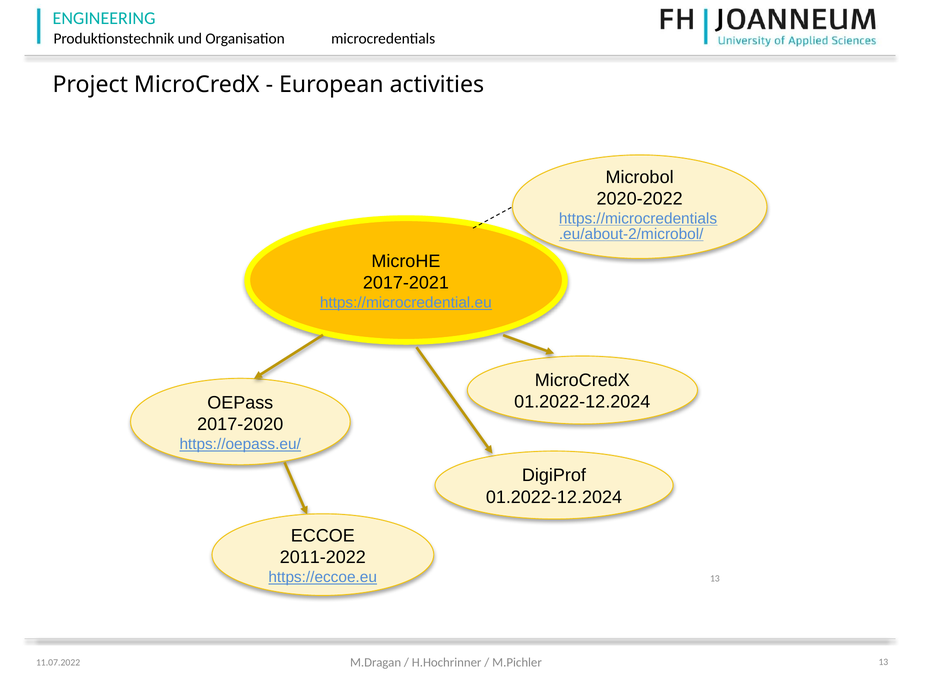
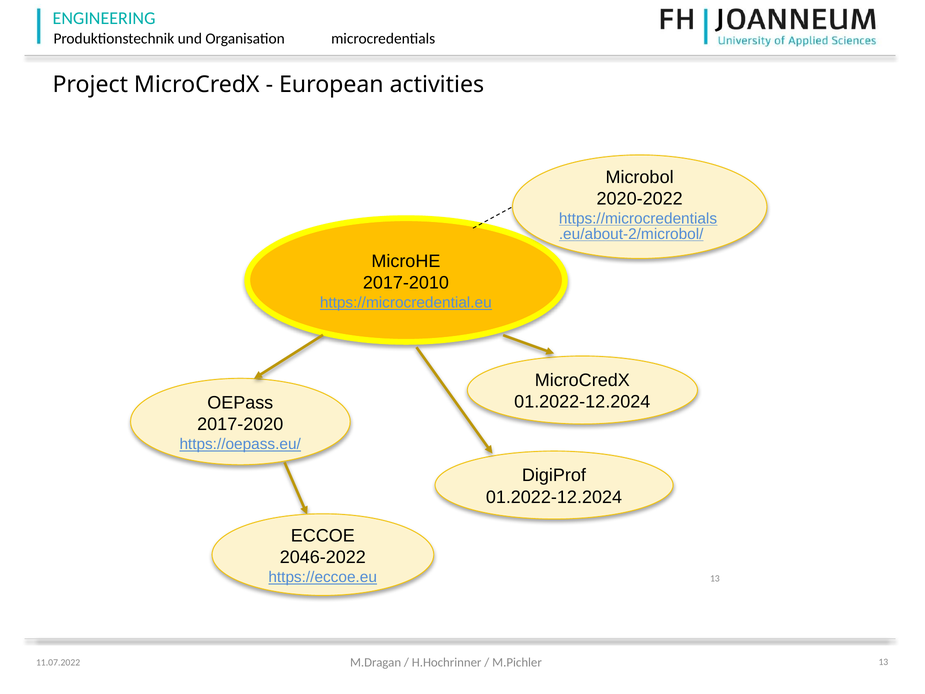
2017-2021: 2017-2021 -> 2017-2010 (406, 283)
2011-2022: 2011-2022 -> 2046-2022 (323, 557)
